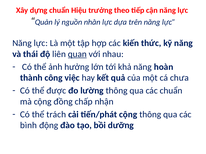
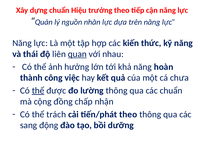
thể underline: none -> present (38, 91)
tiến/phát cộng: cộng -> theo (128, 115)
bình: bình -> sang (29, 126)
